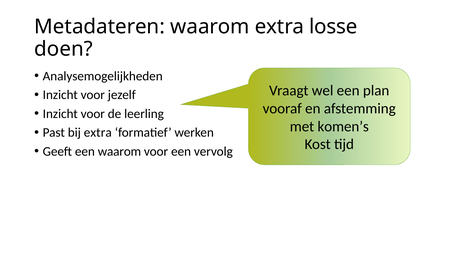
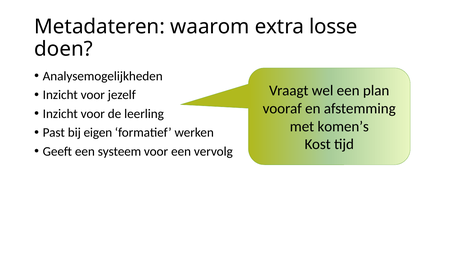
bij extra: extra -> eigen (98, 133)
een waarom: waarom -> systeem (119, 152)
